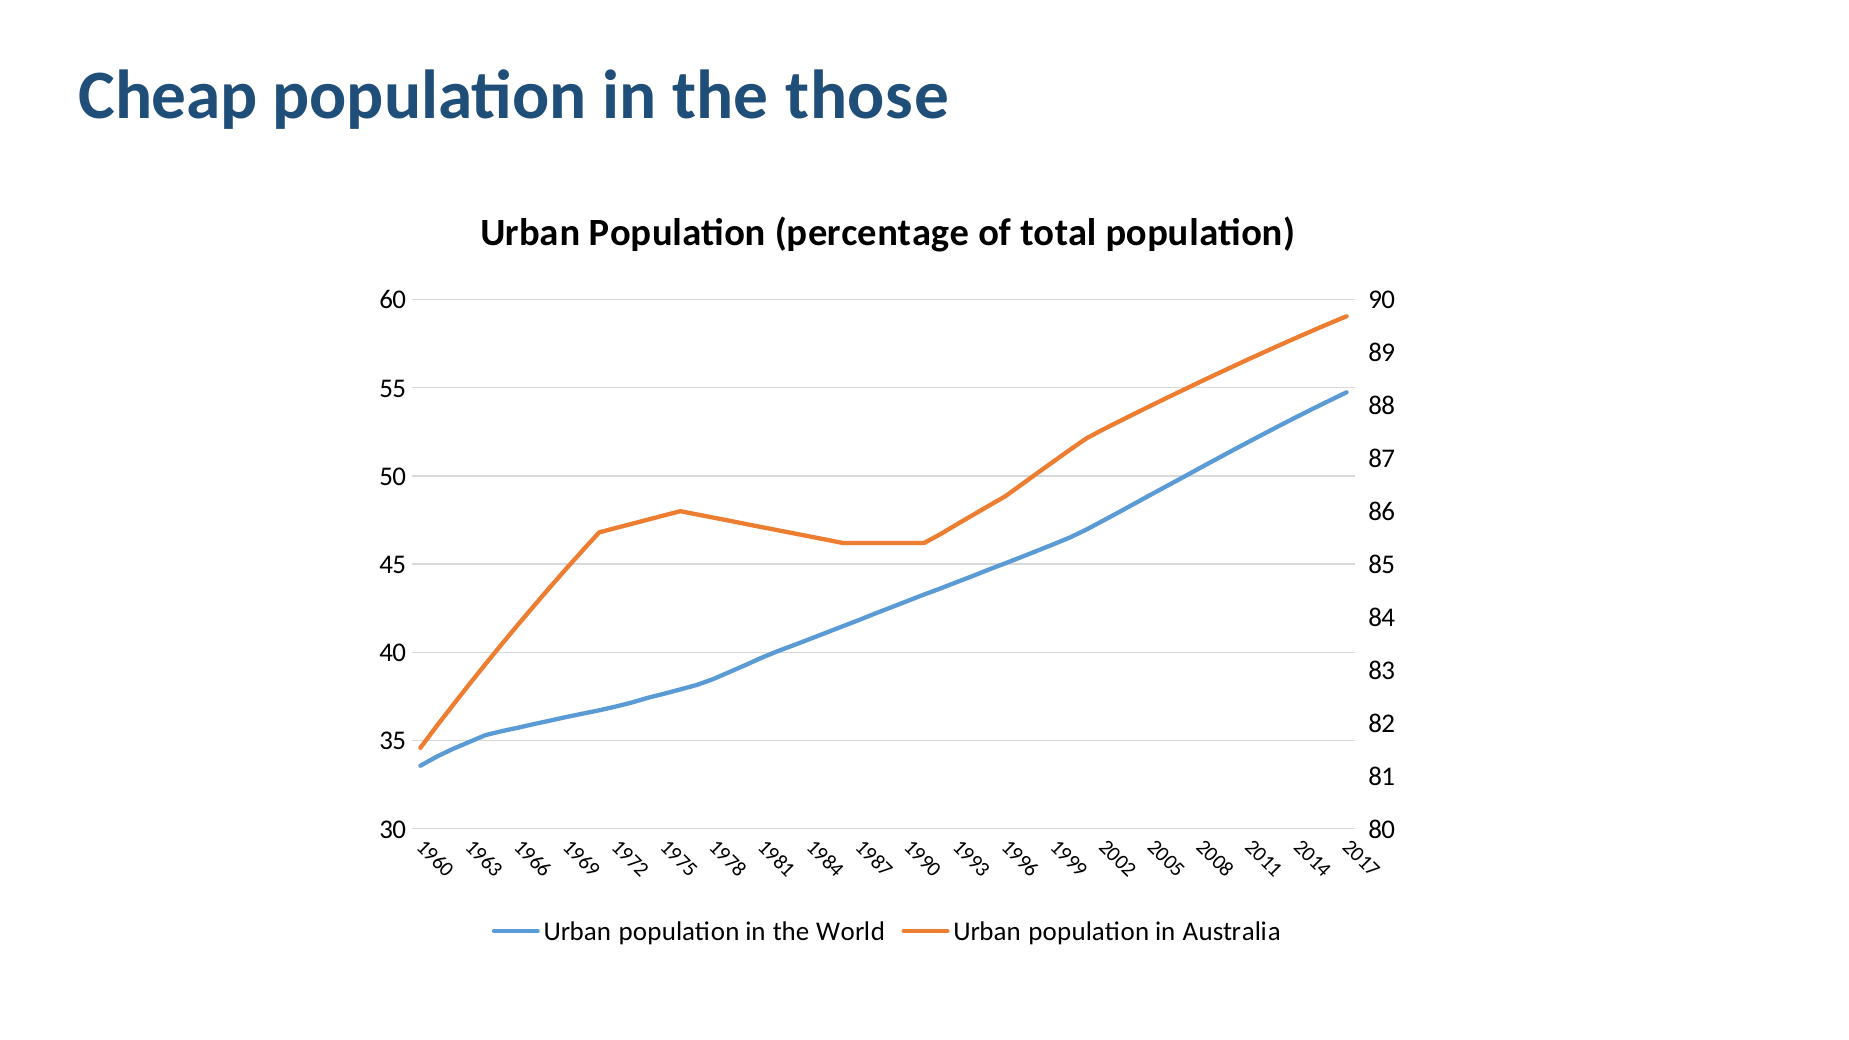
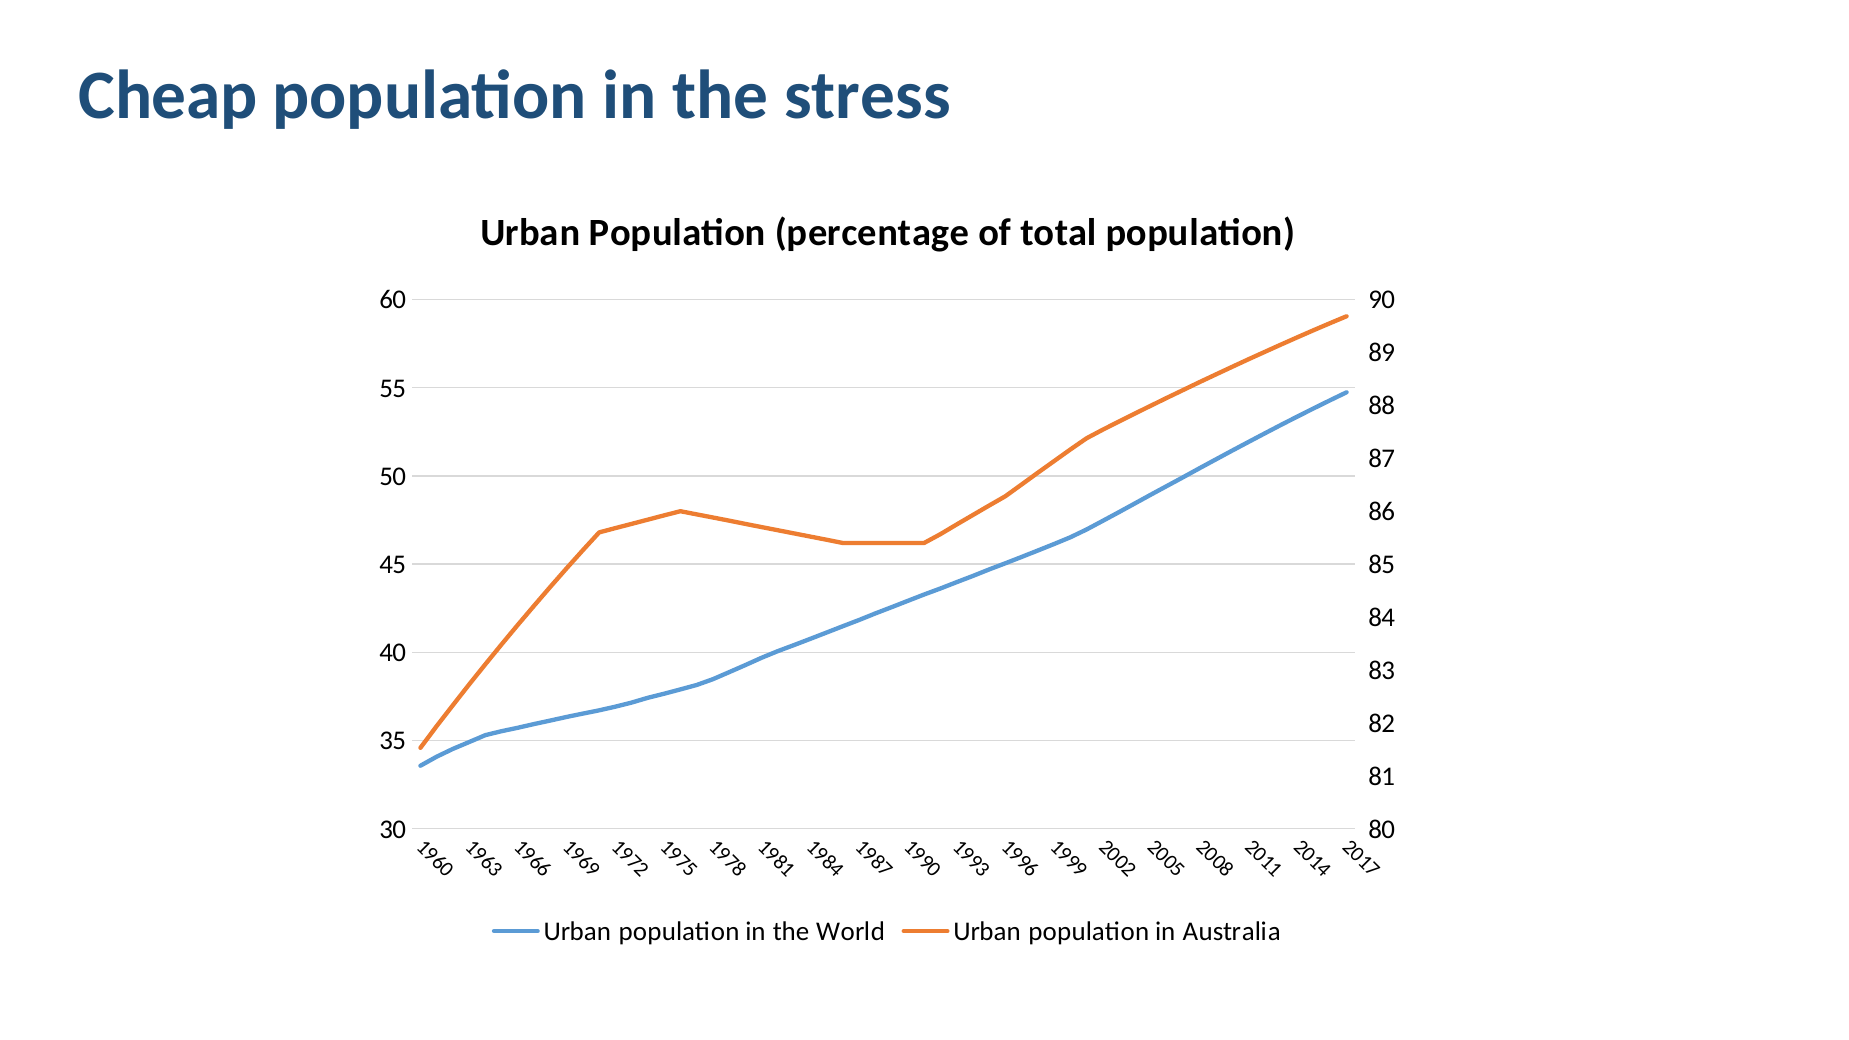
those: those -> stress (867, 96)
